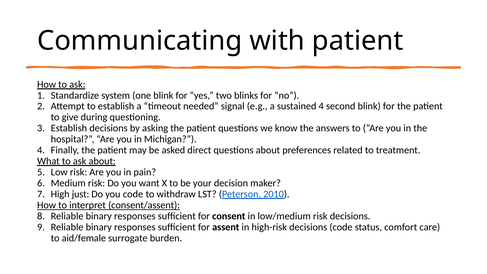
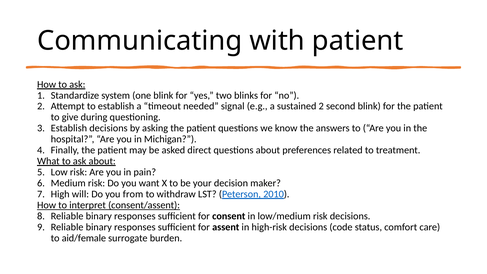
sustained 4: 4 -> 2 (321, 106)
just: just -> will (80, 194)
you code: code -> from (133, 194)
